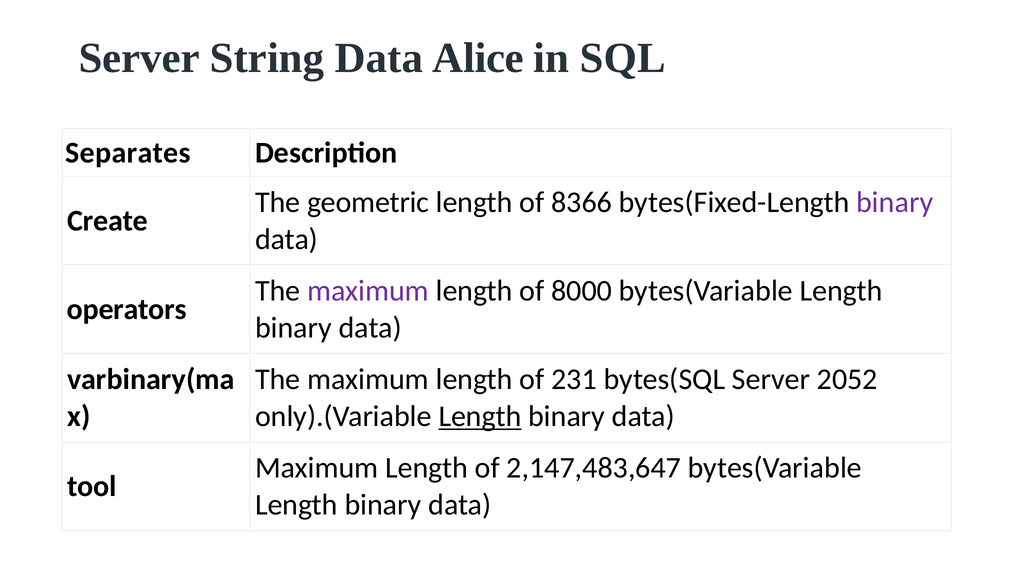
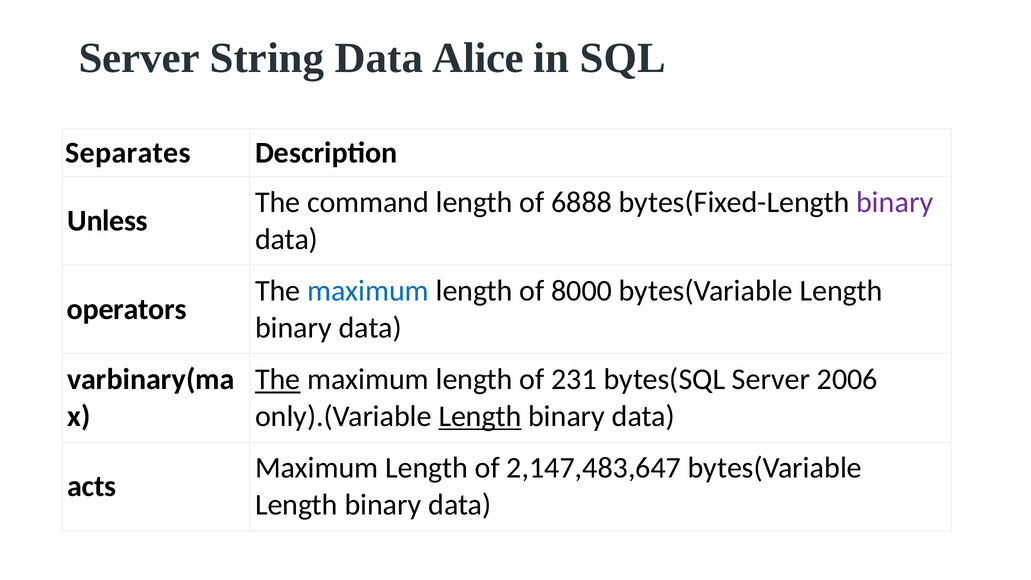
geometric: geometric -> command (368, 202)
8366: 8366 -> 6888 (582, 202)
Create: Create -> Unless (108, 221)
maximum colour: purple -> blue (368, 291)
The underline: none -> present (278, 379)
2052: 2052 -> 2006 (847, 379)
tool: tool -> acts (92, 486)
